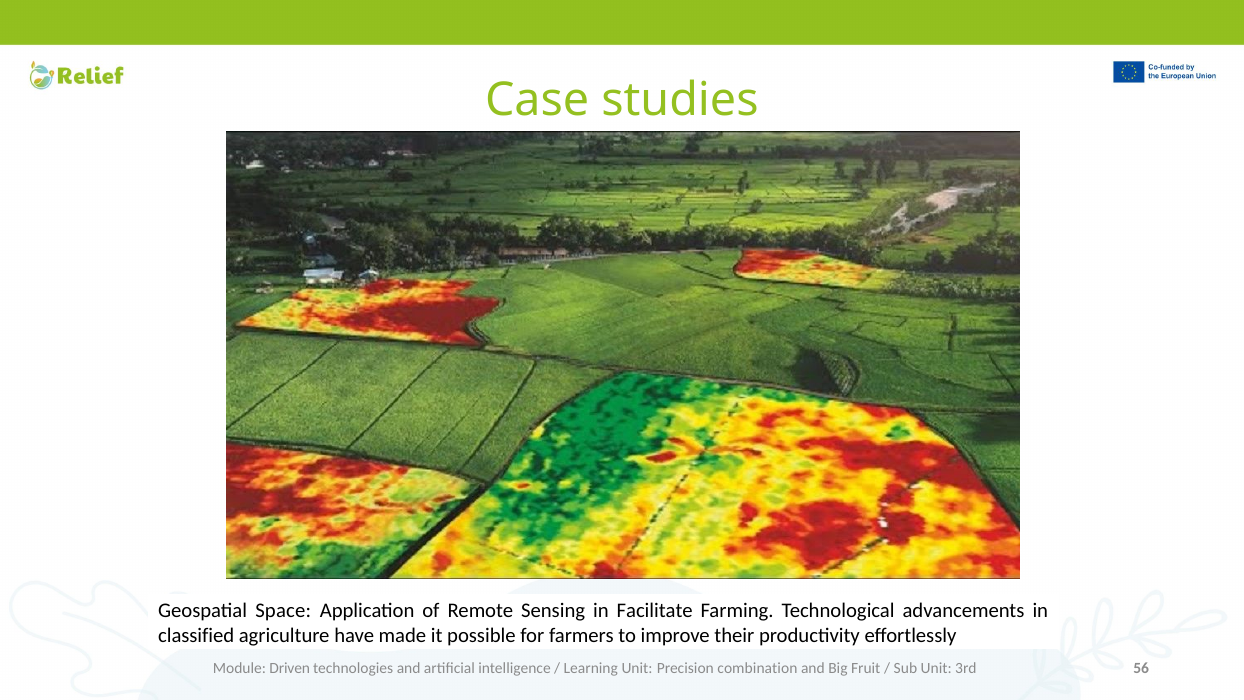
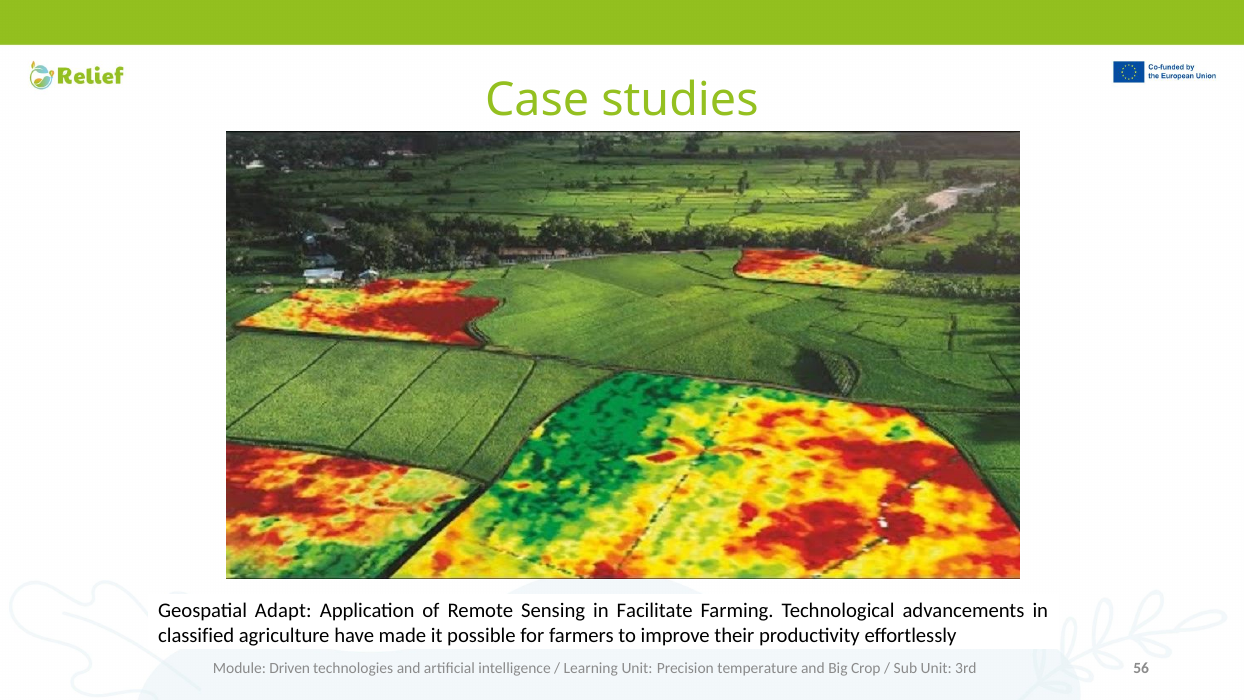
Space: Space -> Adapt (283, 610)
combination: combination -> temperature (757, 668)
Fruit: Fruit -> Crop (866, 668)
